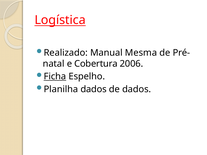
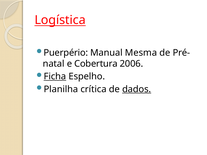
Realizado: Realizado -> Puerpério (66, 53)
Planilha dados: dados -> crítica (94, 89)
dados underline: none -> present (137, 89)
